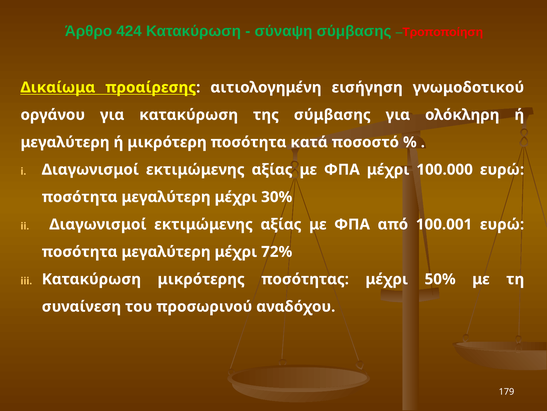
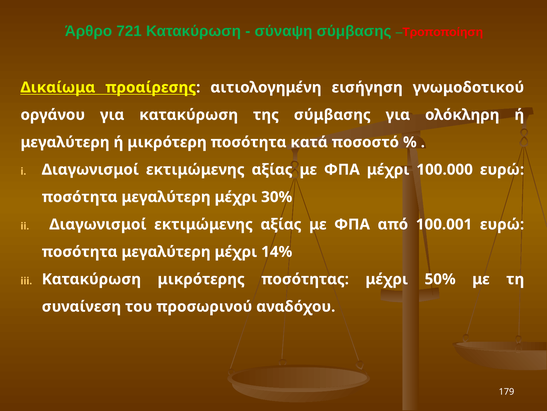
424: 424 -> 721 (129, 31)
72%: 72% -> 14% (277, 251)
